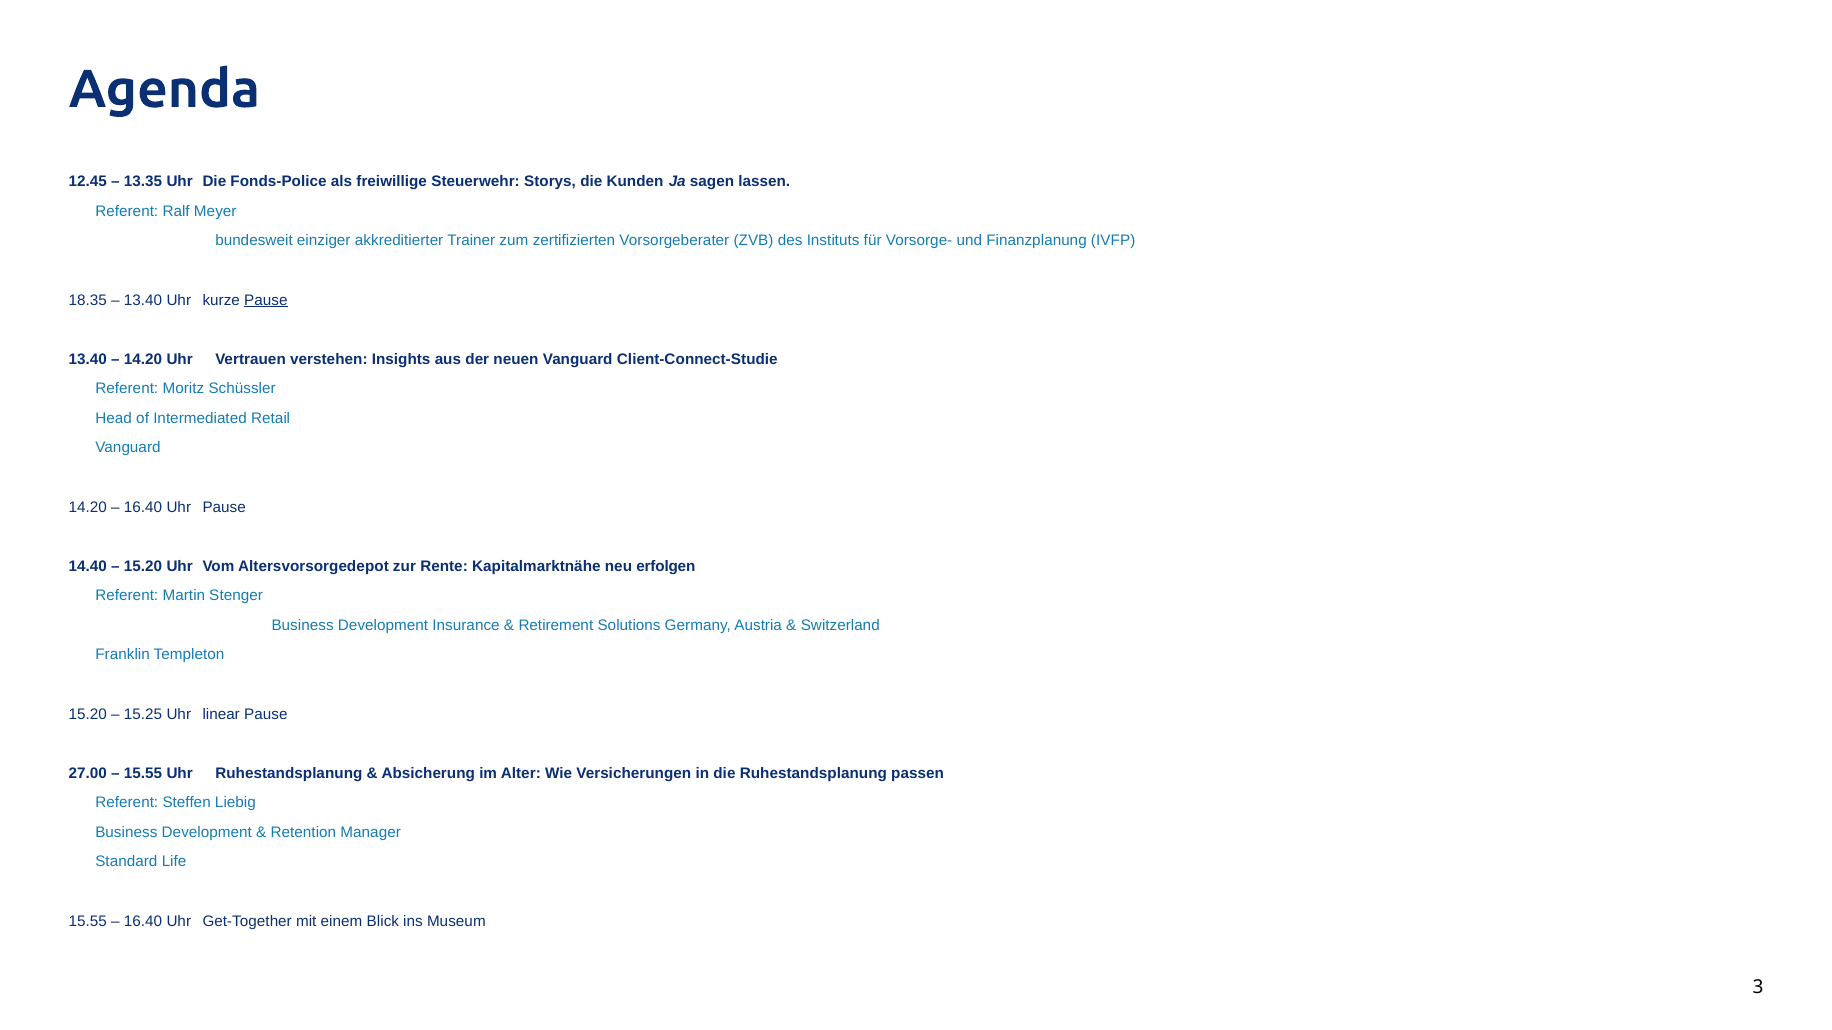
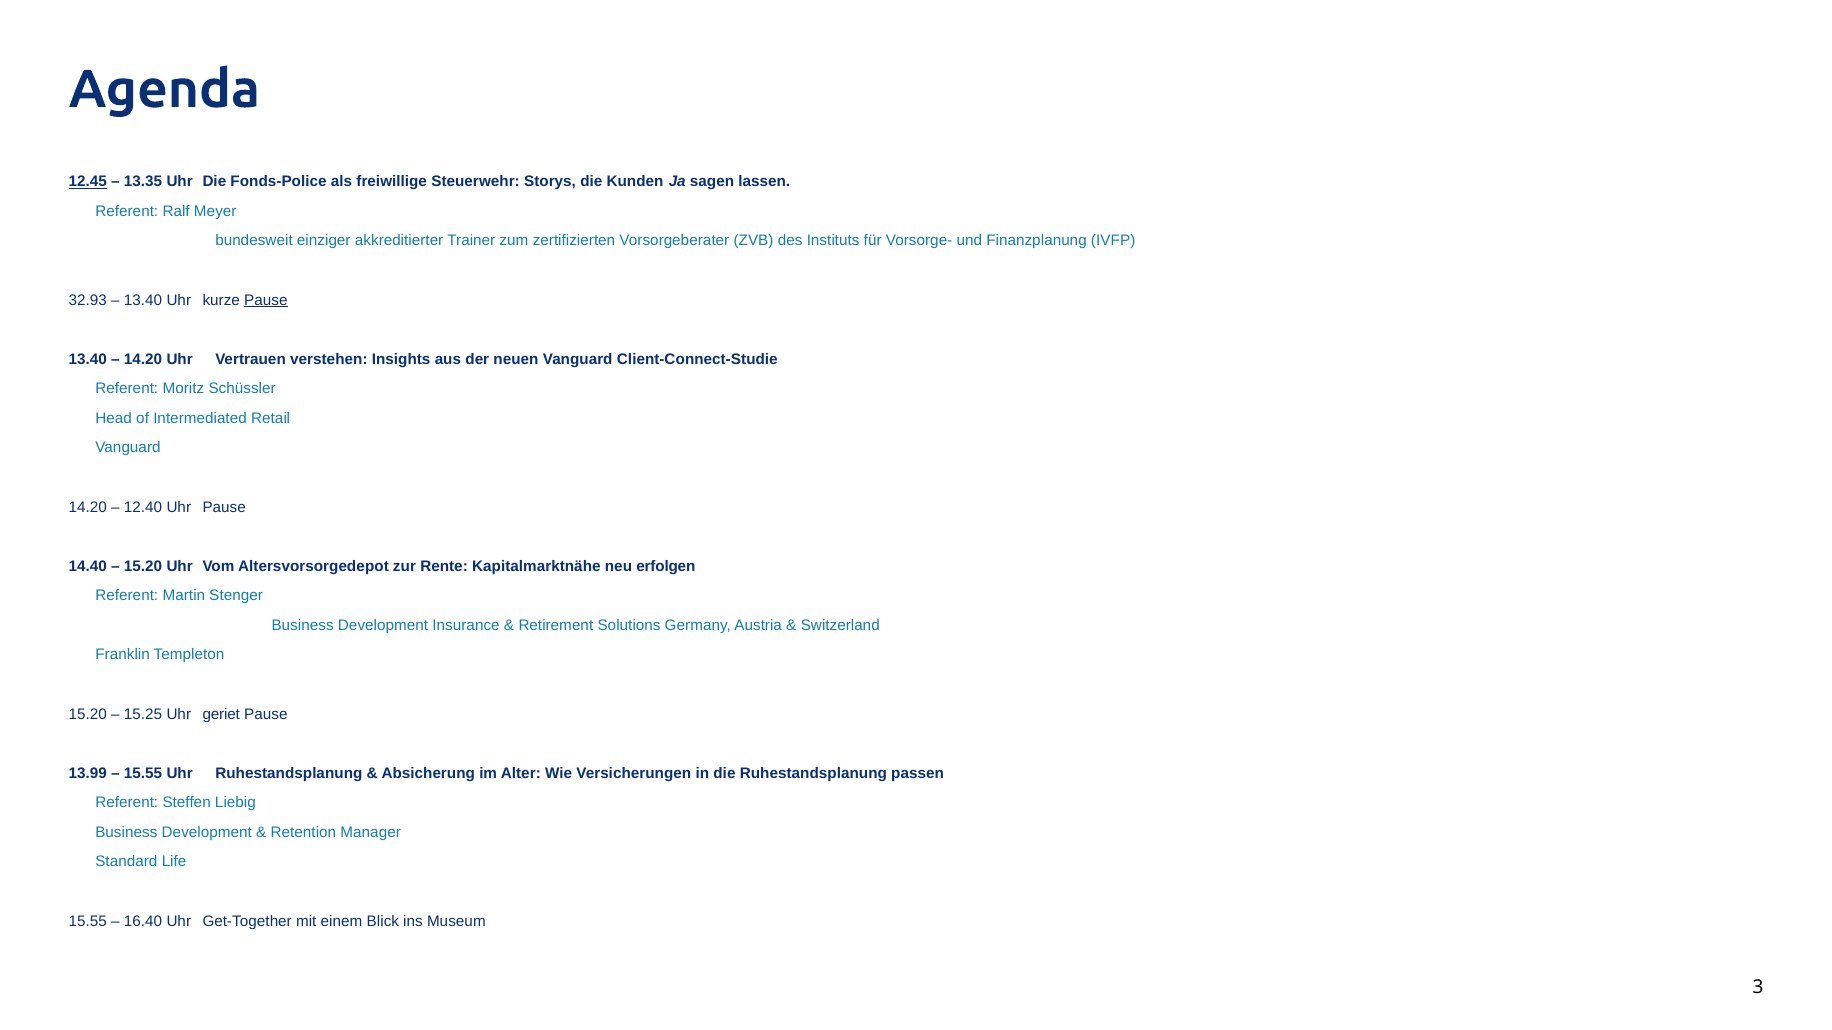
12.45 underline: none -> present (88, 182)
18.35: 18.35 -> 32.93 (88, 300)
16.40: 16.40 -> 12.40 (143, 507)
linear: linear -> geriet (221, 714)
27.00: 27.00 -> 13.99 (88, 774)
